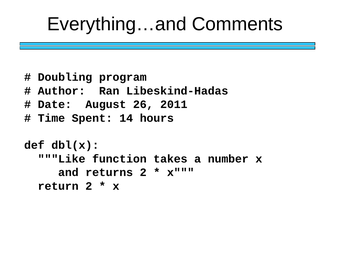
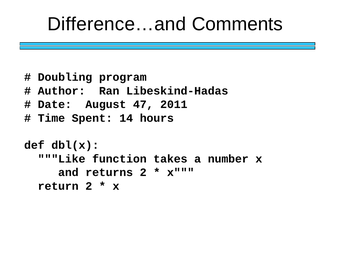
Everything…and: Everything…and -> Difference…and (117, 24)
26: 26 -> 47 (143, 104)
